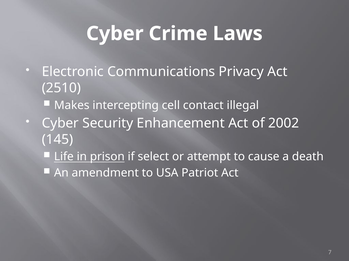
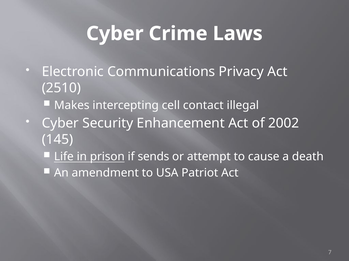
select: select -> sends (153, 157)
